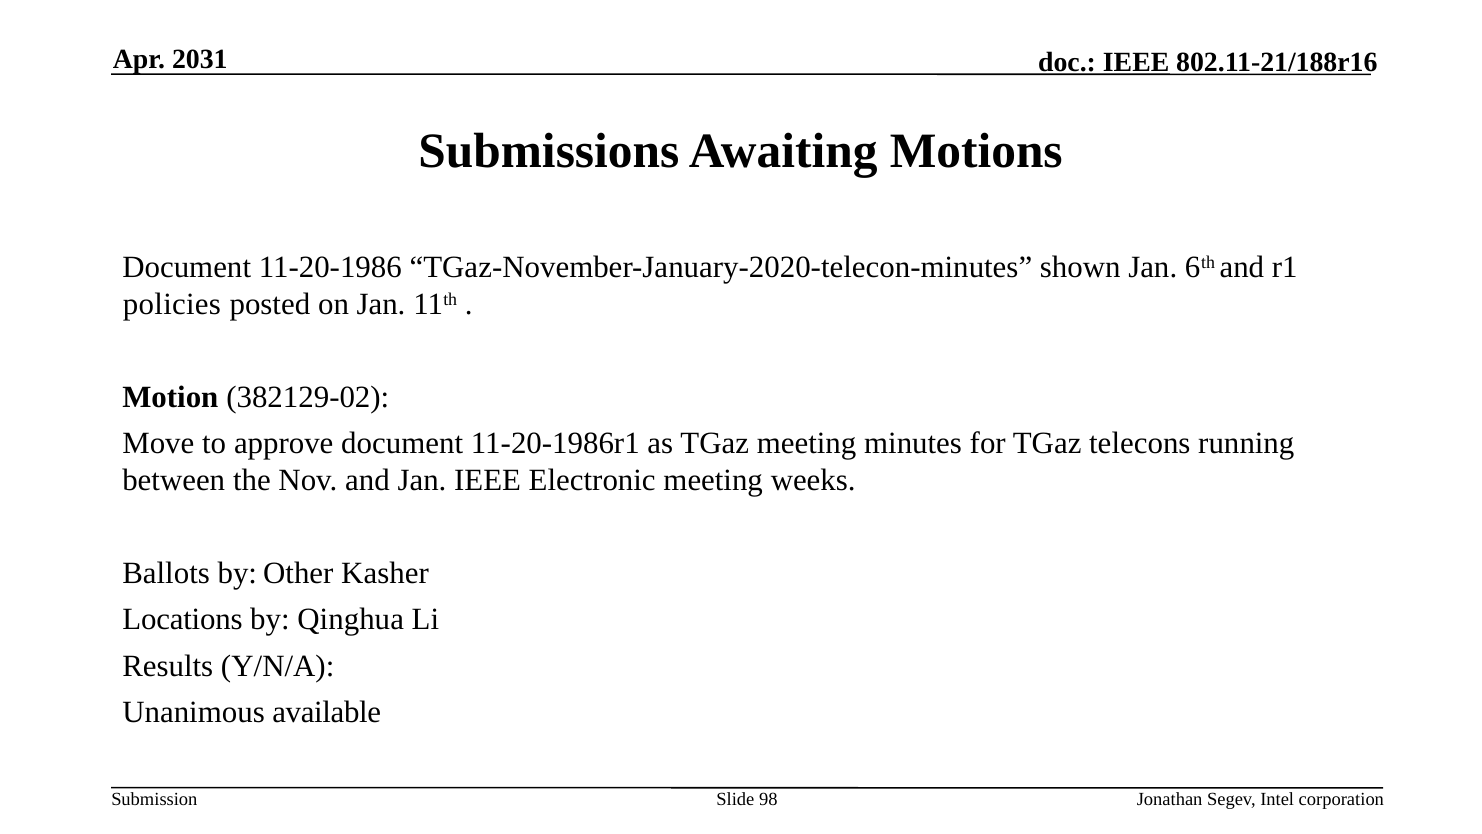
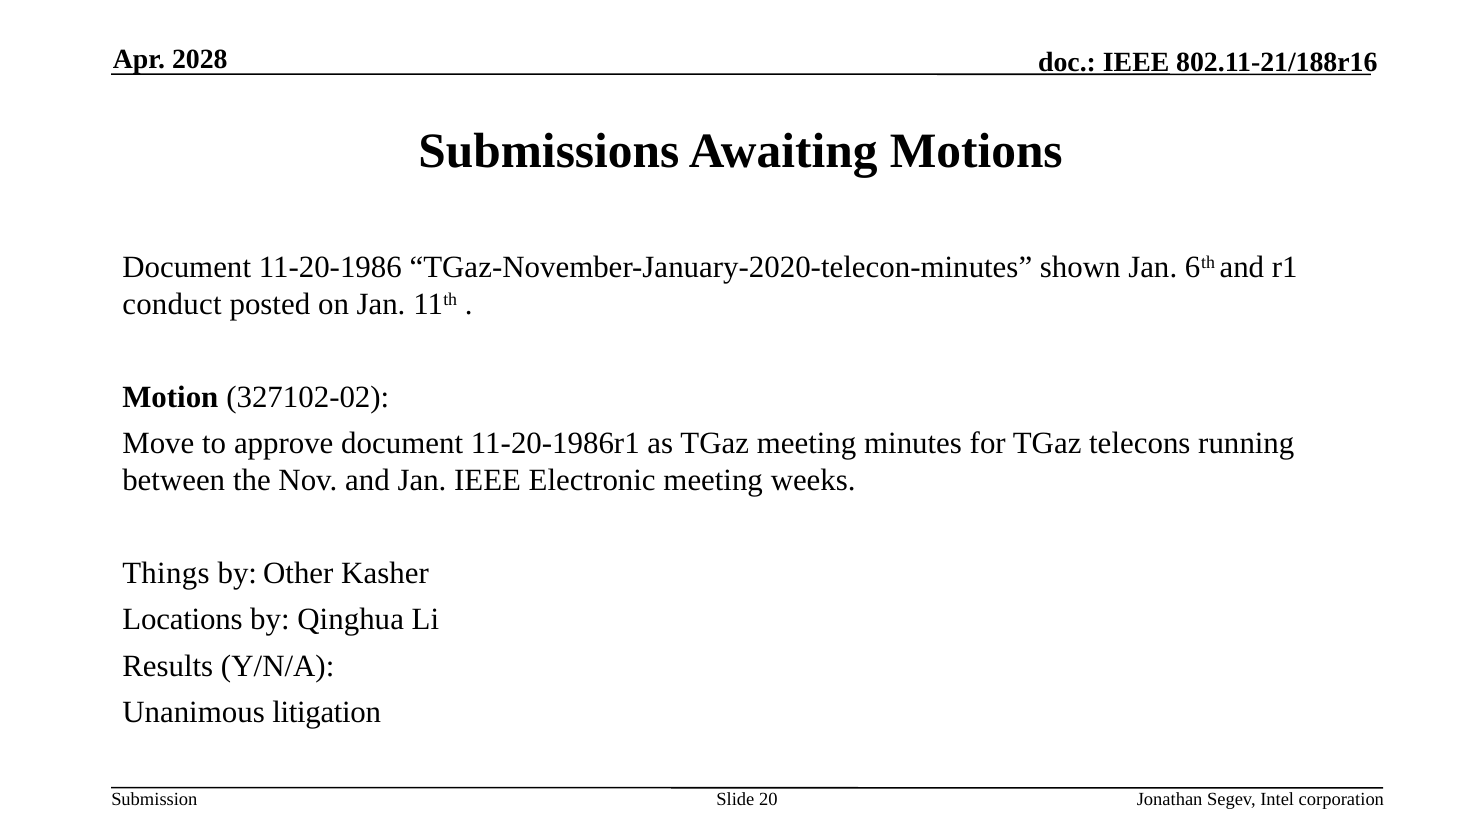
2031: 2031 -> 2028 (200, 59)
policies: policies -> conduct (172, 304)
382129-02: 382129-02 -> 327102-02 (308, 397)
Ballots: Ballots -> Things (166, 573)
available: available -> litigation (327, 712)
98: 98 -> 20 (768, 800)
